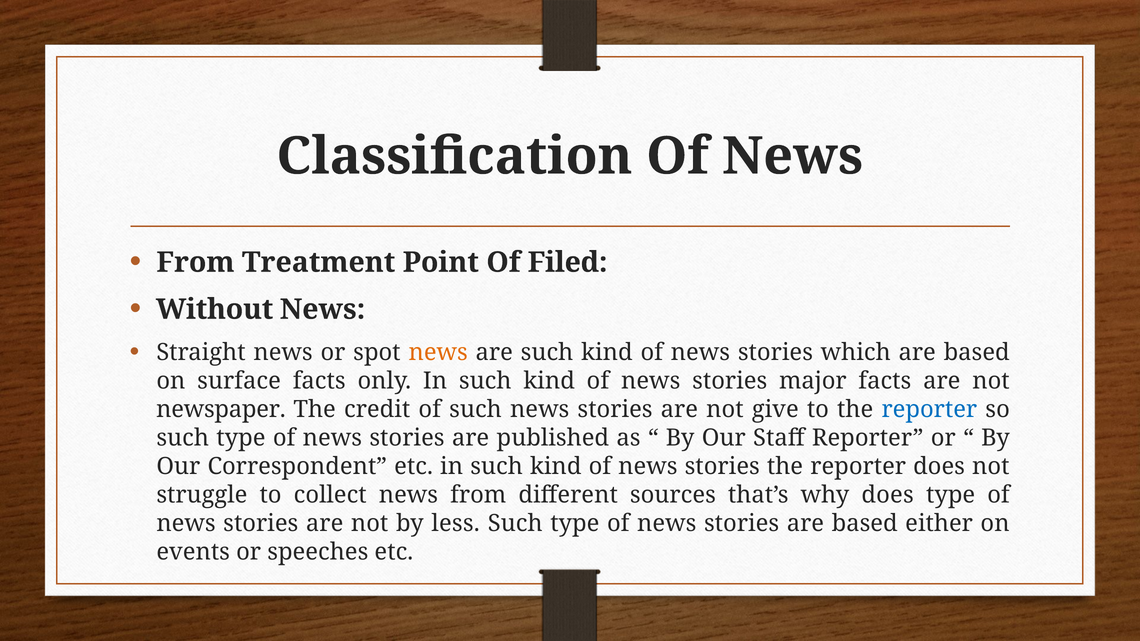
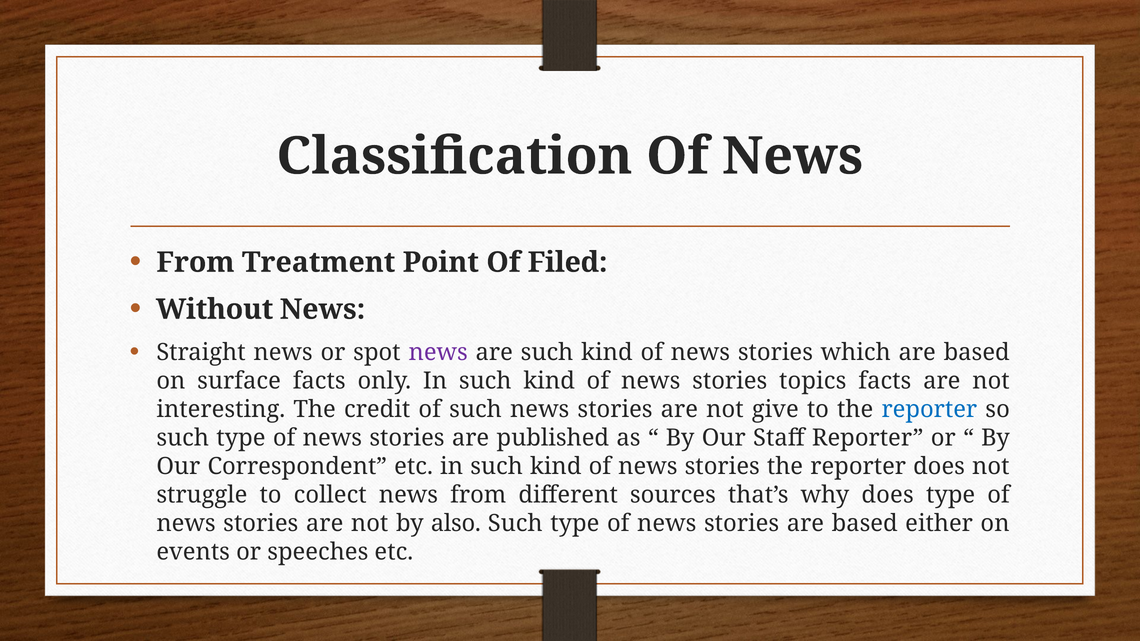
news colour: orange -> purple (438, 352)
major: major -> topics (813, 381)
newspaper: newspaper -> interesting (221, 409)
less: less -> also (456, 523)
